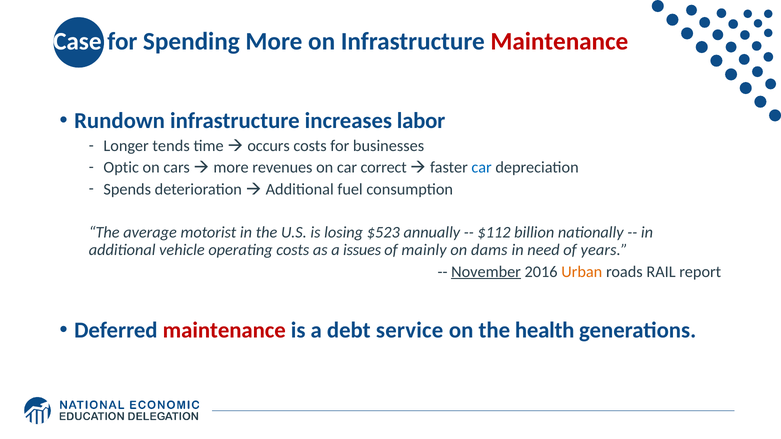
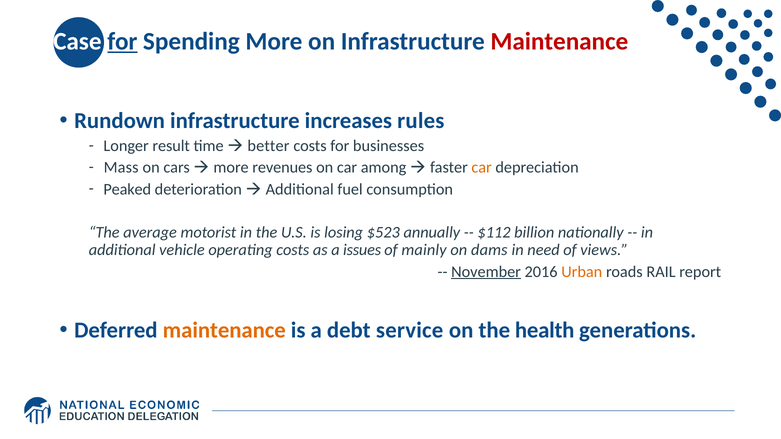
for underline: none -> present (122, 42)
labor: labor -> rules (421, 121)
tends: tends -> result (171, 146)
occurs: occurs -> better (268, 146)
Optic: Optic -> Mass (121, 168)
correct: correct -> among (384, 168)
car colour: blue -> orange (482, 168)
Spends: Spends -> Peaked (127, 189)
years: years -> views (604, 250)
maintenance colour: red -> orange (224, 330)
